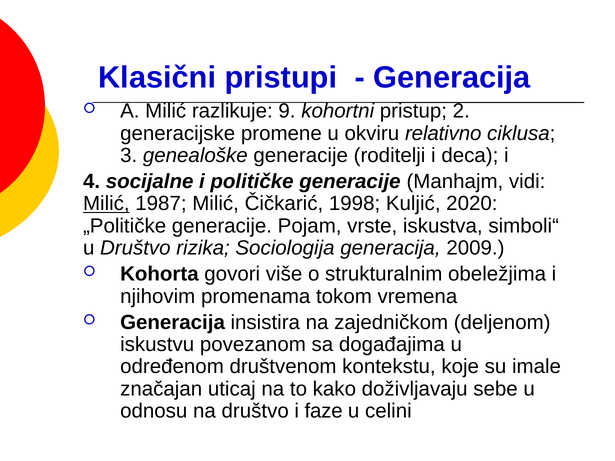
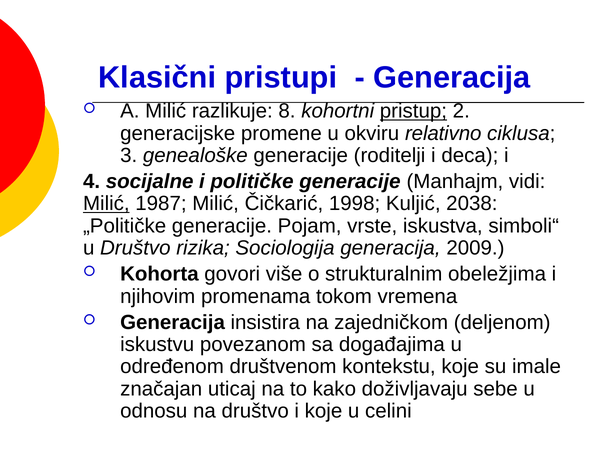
9: 9 -> 8 (287, 111)
pristup underline: none -> present (413, 111)
2020: 2020 -> 2038 (472, 204)
i faze: faze -> koje (324, 411)
